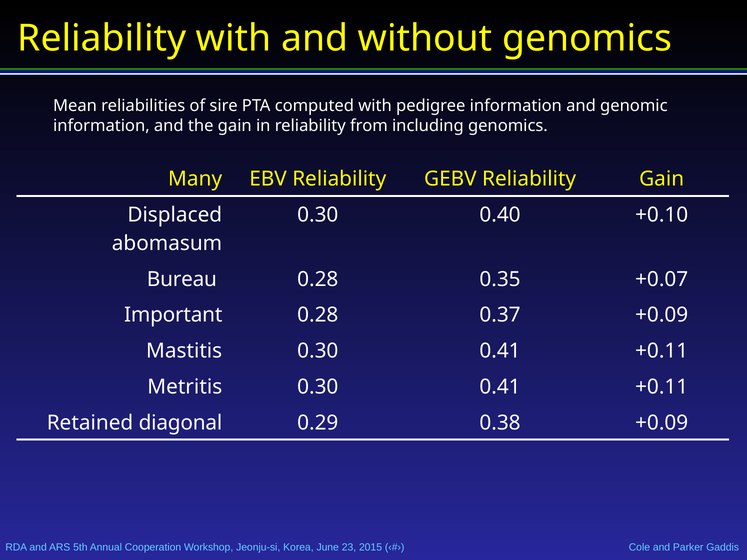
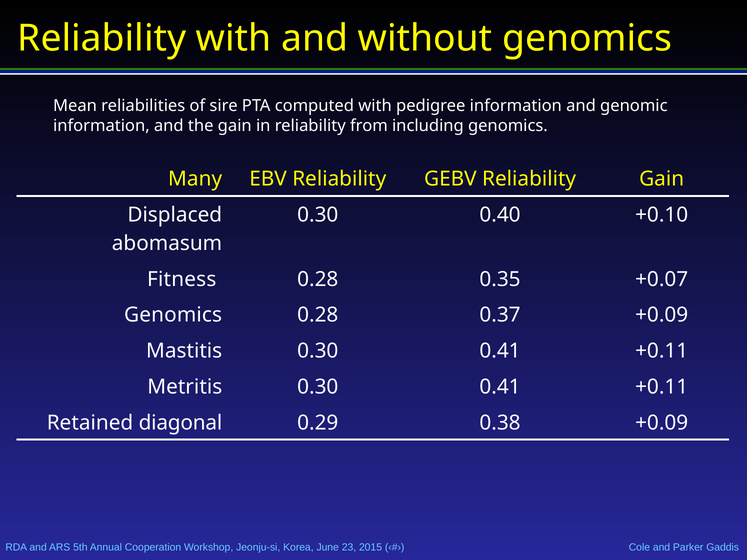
Bureau: Bureau -> Fitness (182, 279)
Important: Important -> Genomics (173, 315)
